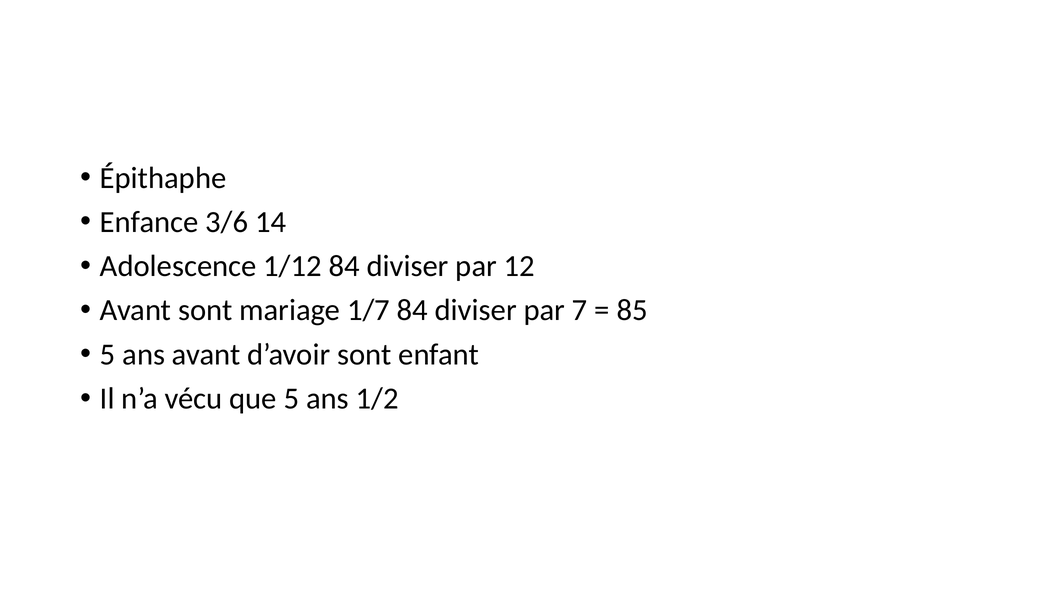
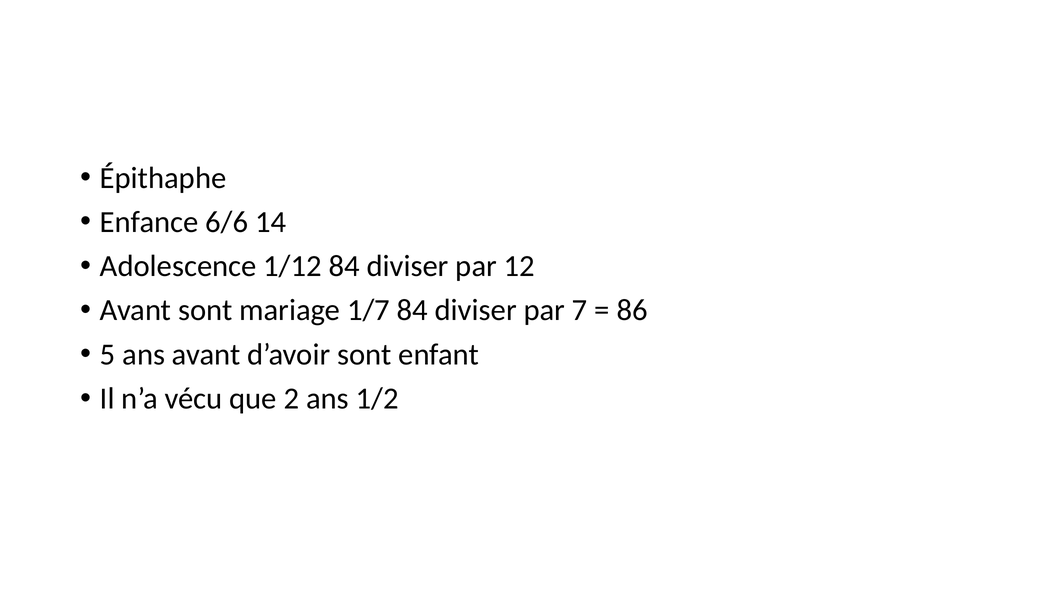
3/6: 3/6 -> 6/6 (227, 222)
85: 85 -> 86 (632, 310)
que 5: 5 -> 2 (291, 398)
